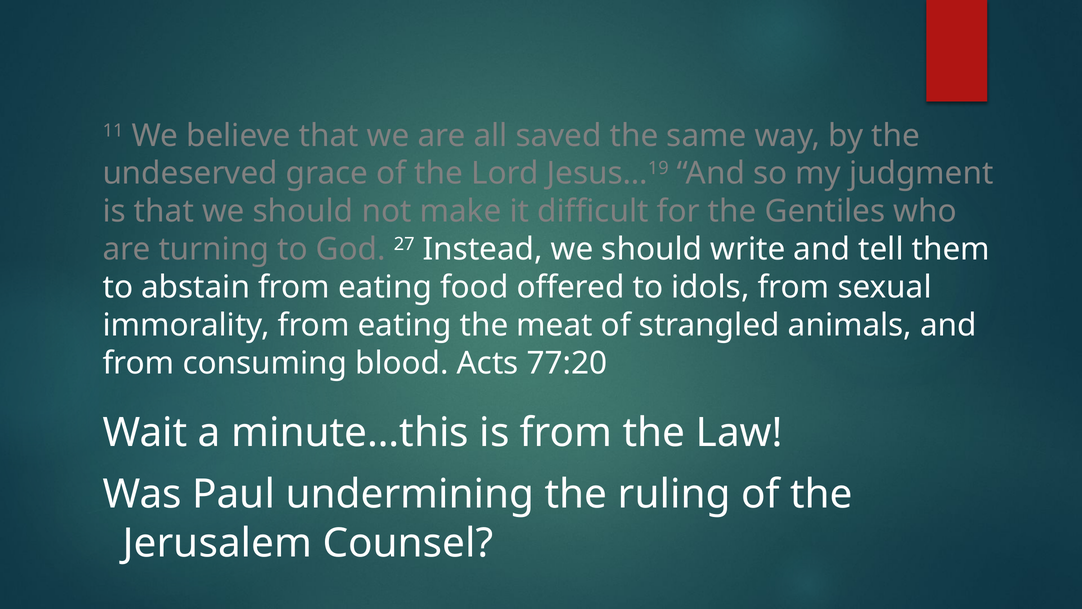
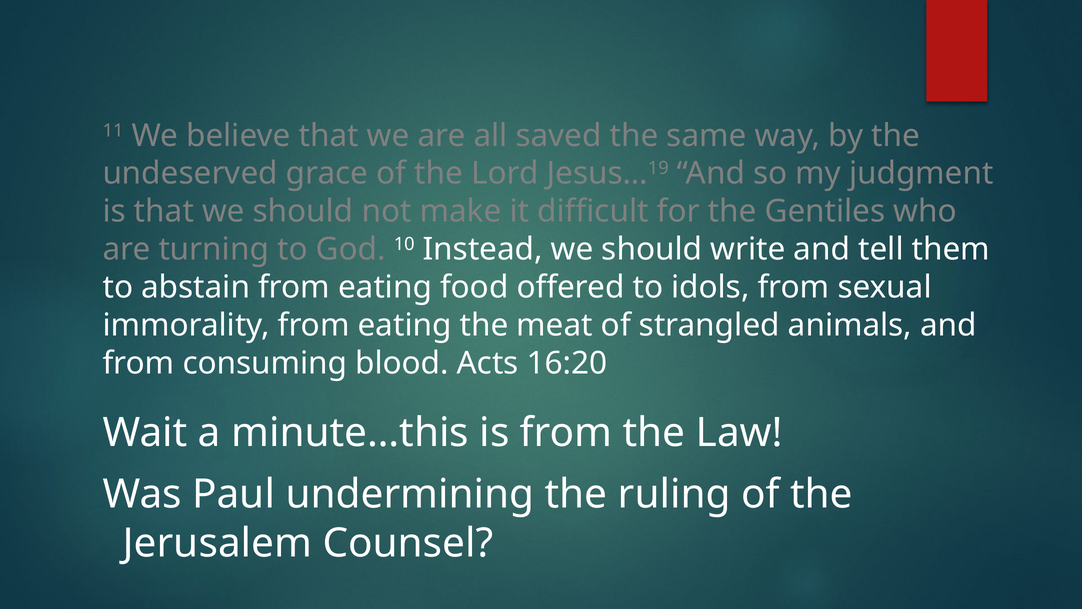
27: 27 -> 10 (404, 244)
77:20: 77:20 -> 16:20 (567, 363)
